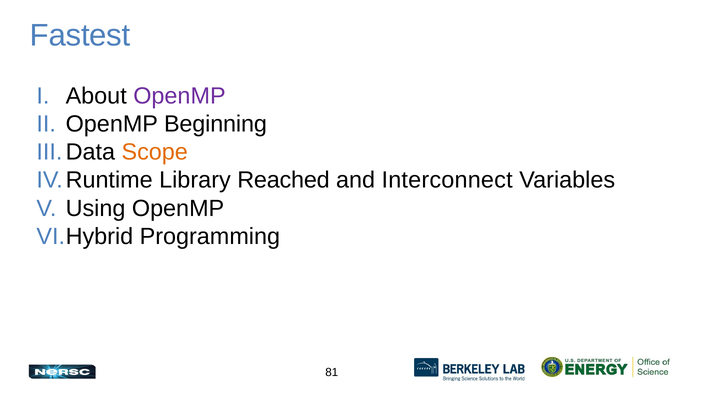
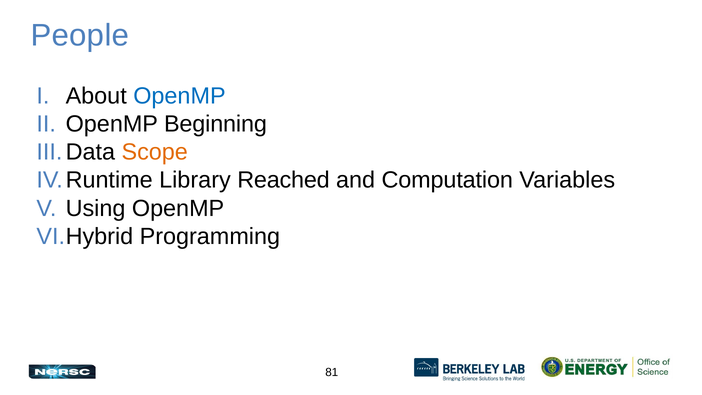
Fastest: Fastest -> People (80, 36)
OpenMP colour: purple -> blue (179, 96)
Interconnect: Interconnect -> Computation (447, 180)
